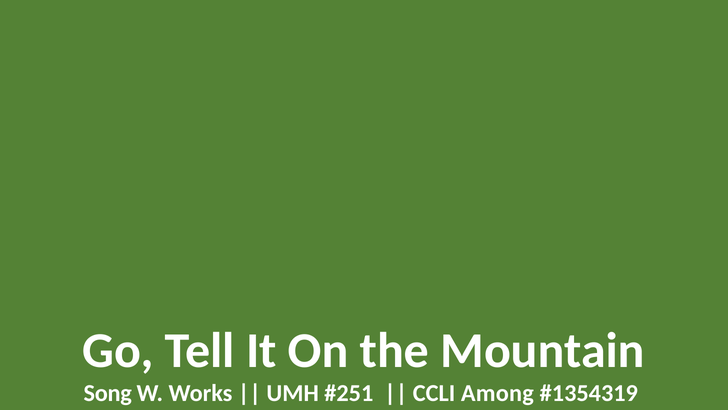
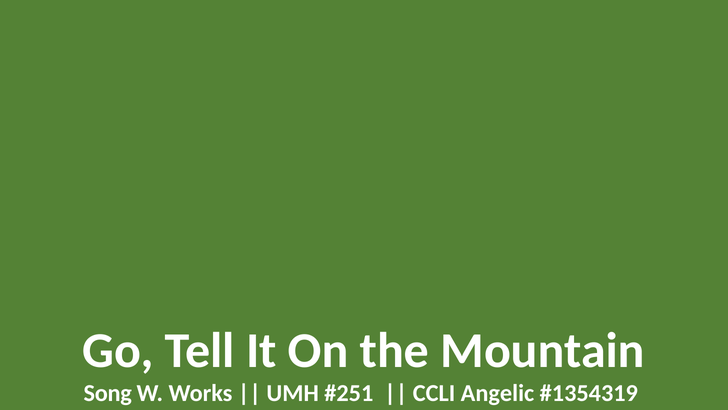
Among: Among -> Angelic (497, 393)
